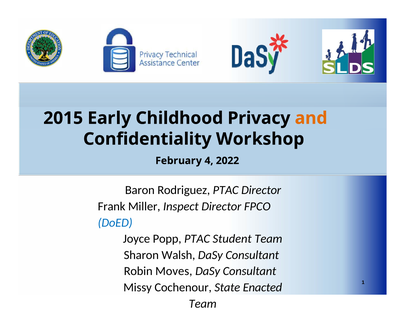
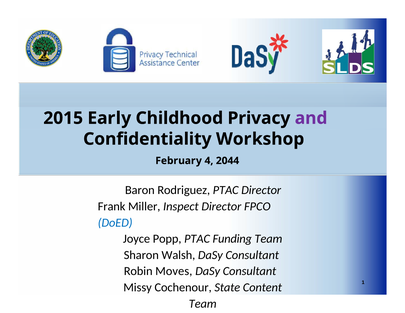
and colour: orange -> purple (311, 118)
2022: 2022 -> 2044 (228, 161)
Student: Student -> Funding (232, 239)
Enacted: Enacted -> Content (262, 287)
